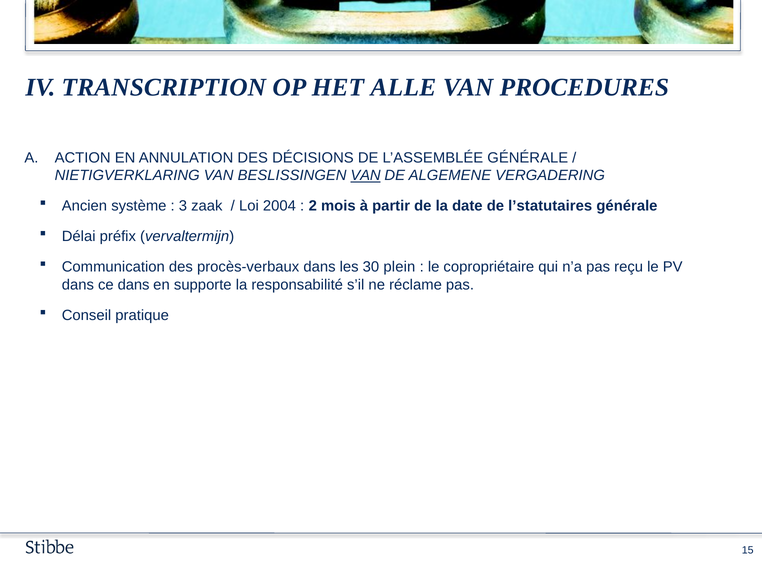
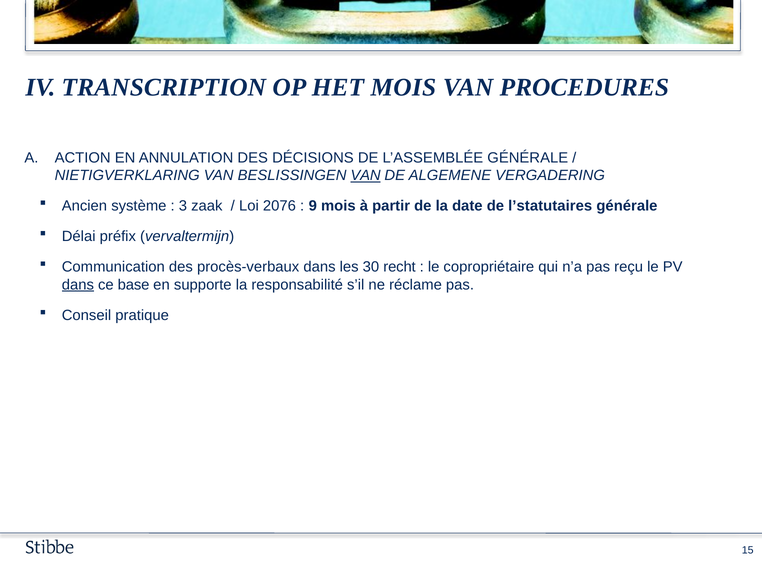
HET ALLE: ALLE -> MOIS (403, 87)
2004: 2004 -> 2076 (279, 206)
2: 2 -> 9 (313, 206)
plein: plein -> recht (400, 267)
dans underline: none -> present (78, 285)
ce dans: dans -> base (134, 285)
